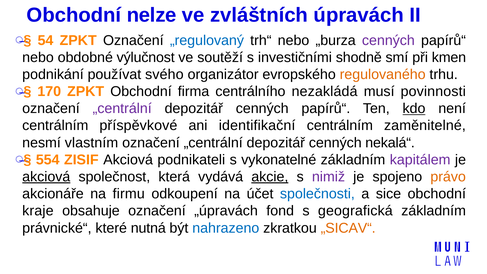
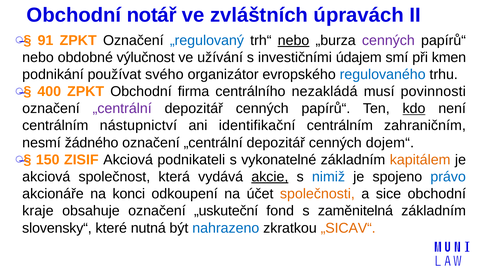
nelze: nelze -> notář (152, 15)
54: 54 -> 91 (45, 40)
nebo underline: none -> present (294, 40)
soutěží: soutěží -> užívání (220, 57)
shodně: shodně -> údajem (359, 57)
regulovaného colour: orange -> blue (383, 74)
170: 170 -> 400 (49, 91)
příspěvkové: příspěvkové -> nástupnictví (138, 126)
zaměnitelné: zaměnitelné -> zahraničním (425, 126)
vlastním: vlastním -> žádného (92, 143)
nekalá“: nekalá“ -> dojem“ (390, 143)
554: 554 -> 150 (48, 160)
kapitálem colour: purple -> orange (420, 160)
akciová underline: present -> none (46, 177)
nimiž colour: purple -> blue (328, 177)
právo colour: orange -> blue (448, 177)
firmu: firmu -> konci (129, 194)
společnosti colour: blue -> orange (317, 194)
„úpravách: „úpravách -> „uskuteční (226, 211)
geografická: geografická -> zaměnitelná (355, 211)
právnické“: právnické“ -> slovensky“ (57, 228)
